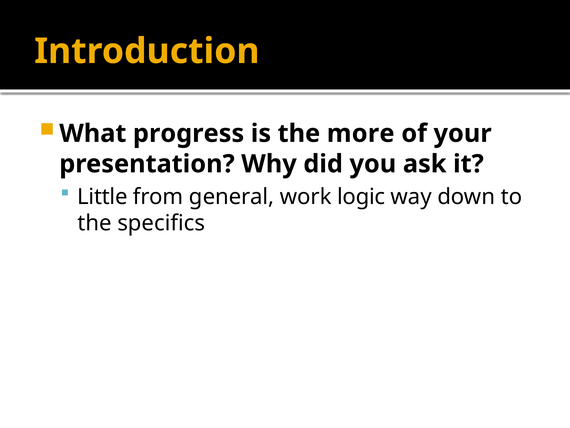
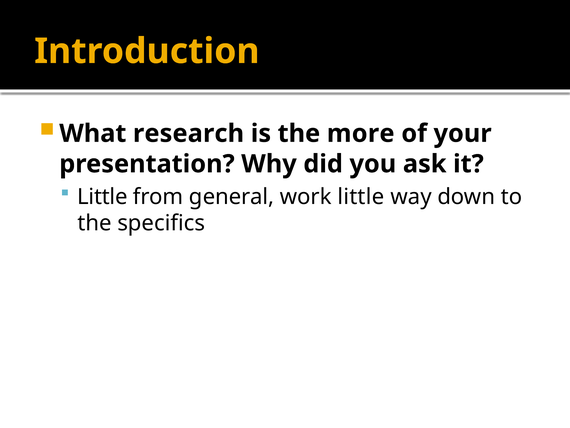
progress: progress -> research (189, 133)
work logic: logic -> little (361, 196)
